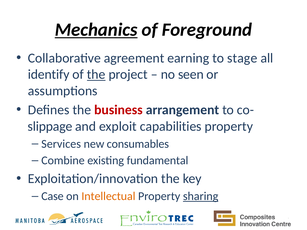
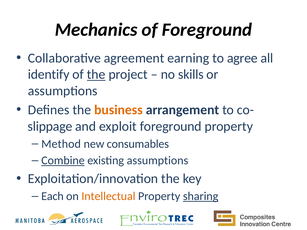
Mechanics underline: present -> none (96, 30)
stage: stage -> agree (242, 58)
seen: seen -> skills (191, 75)
business colour: red -> orange (118, 110)
exploit capabilities: capabilities -> foreground (171, 126)
Services: Services -> Method (61, 144)
Combine underline: none -> present (63, 161)
existing fundamental: fundamental -> assumptions (157, 161)
Case: Case -> Each (52, 197)
